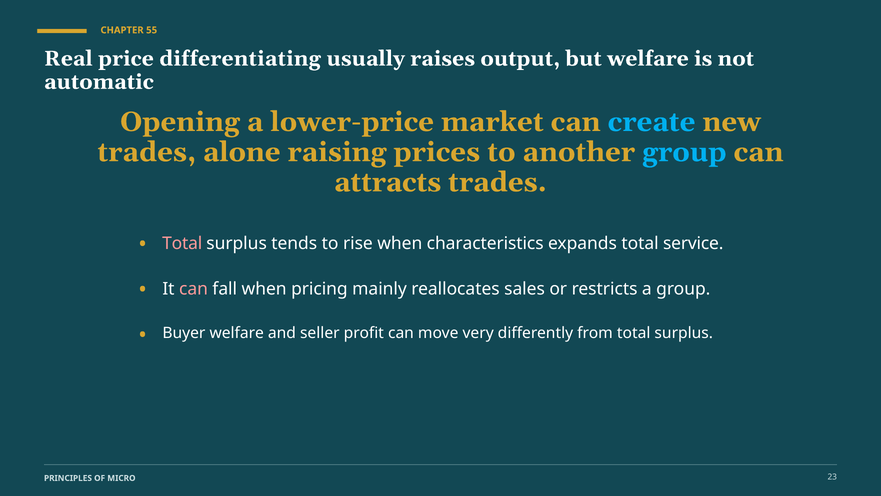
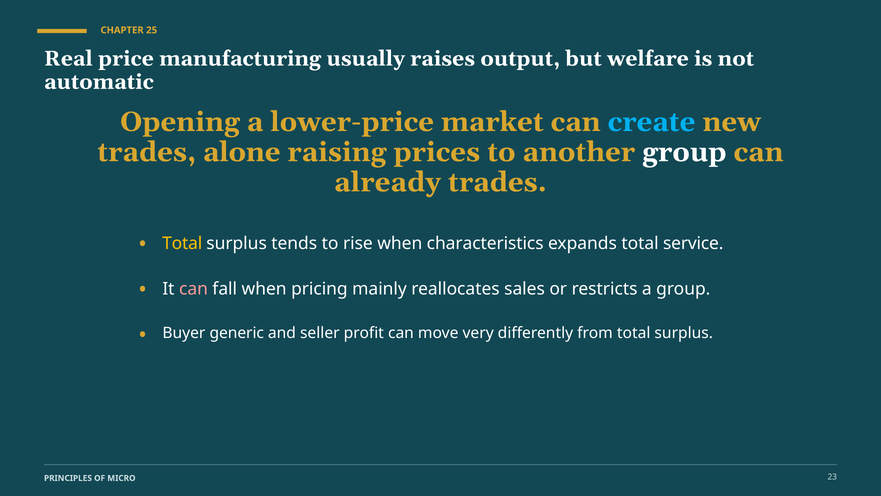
55: 55 -> 25 (152, 30)
differentiating: differentiating -> manufacturing (240, 59)
group colour: light blue -> white (684, 152)
attracts: attracts -> already (387, 182)
Total colour: pink -> yellow (182, 243)
Buyer welfare: welfare -> generic (237, 333)
